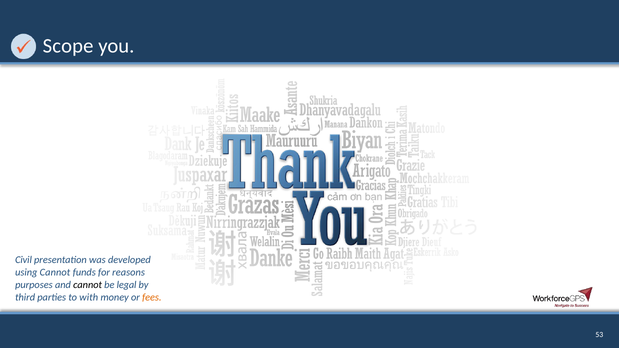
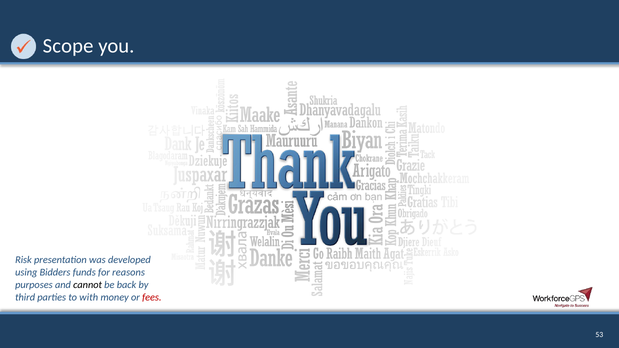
Civil: Civil -> Risk (23, 260)
using Cannot: Cannot -> Bidders (55, 273)
legal: legal -> back (127, 285)
fees colour: orange -> red (152, 297)
